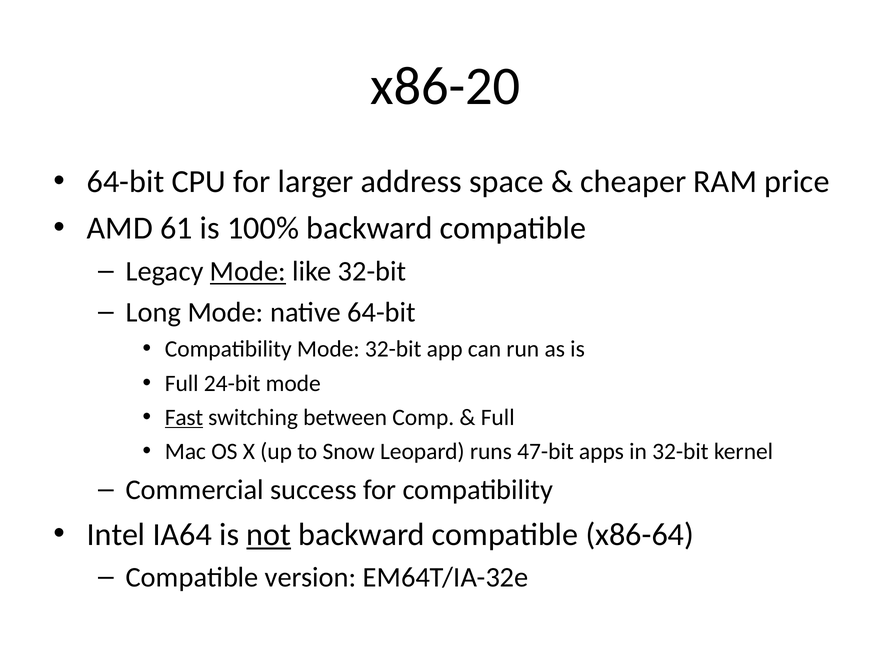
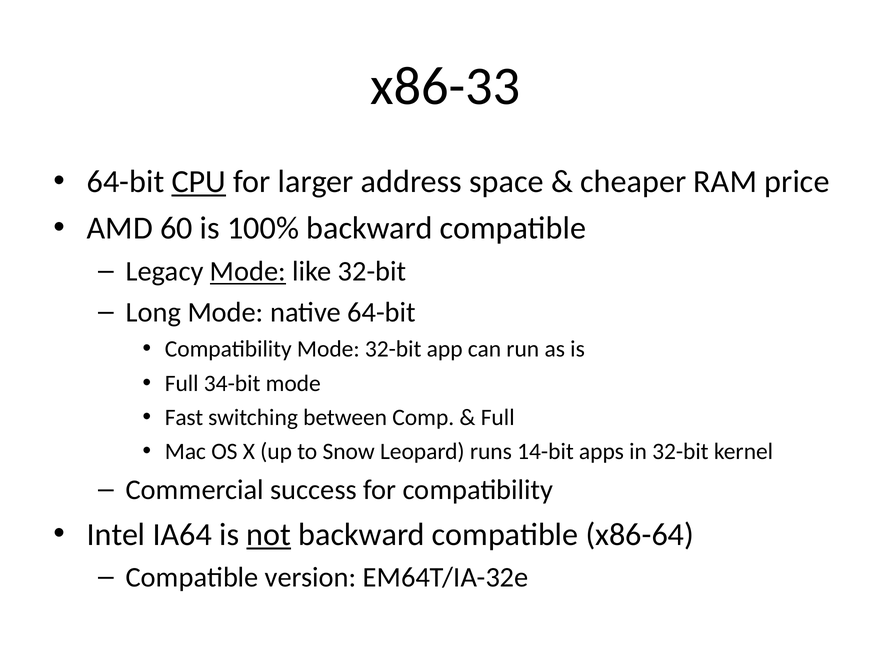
x86-20: x86-20 -> x86-33 (445, 86)
CPU underline: none -> present (199, 182)
61: 61 -> 60 (176, 228)
24-bit: 24-bit -> 34-bit (232, 383)
Fast underline: present -> none (184, 418)
47-bit: 47-bit -> 14-bit (545, 452)
